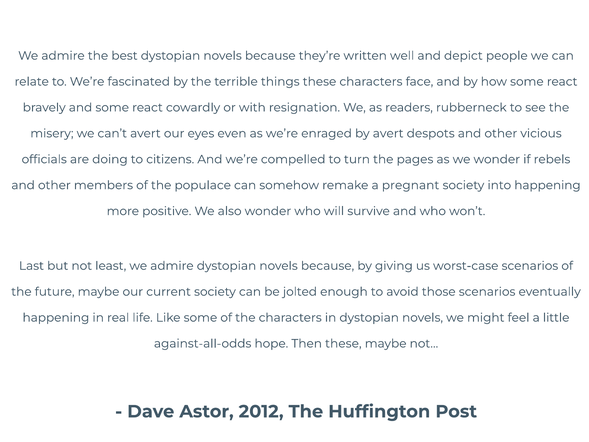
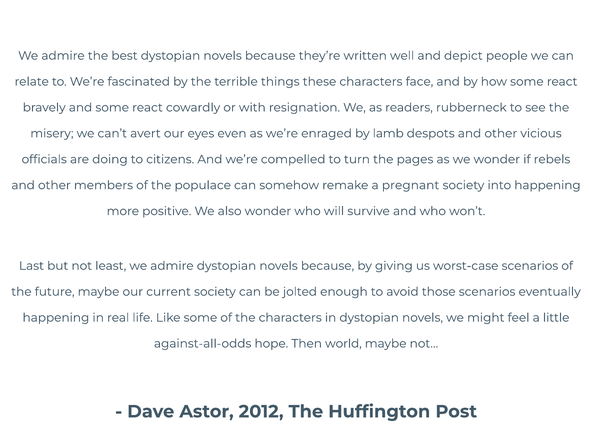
by avert: avert -> lamb (388, 133)
Then these: these -> world (343, 343)
